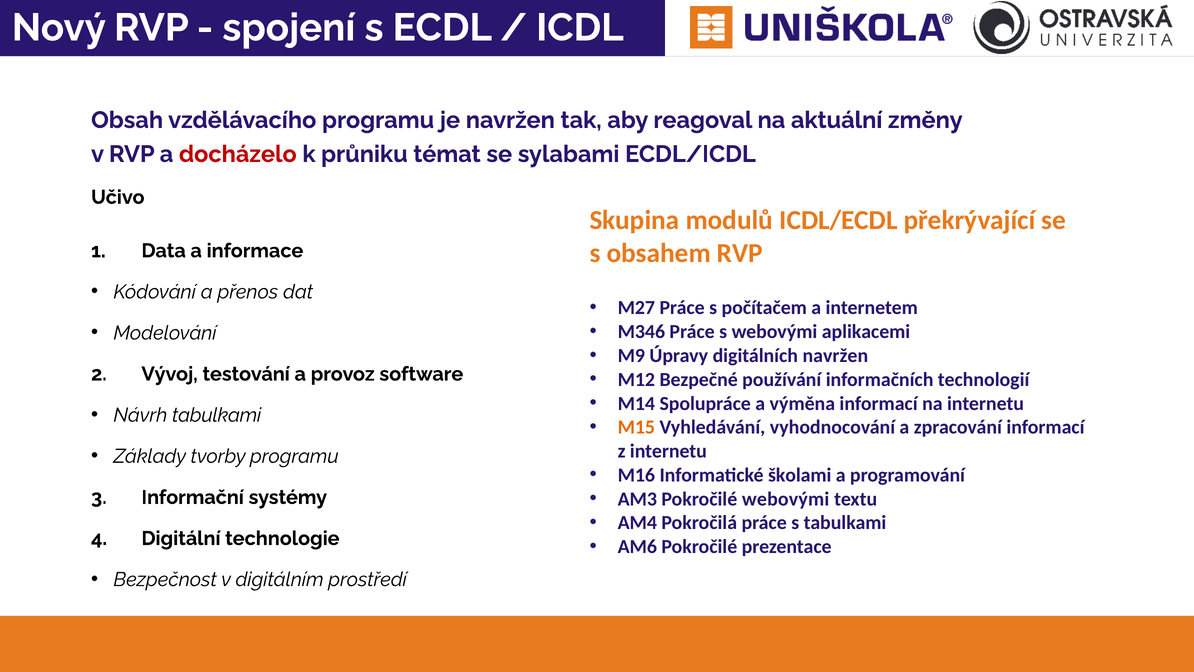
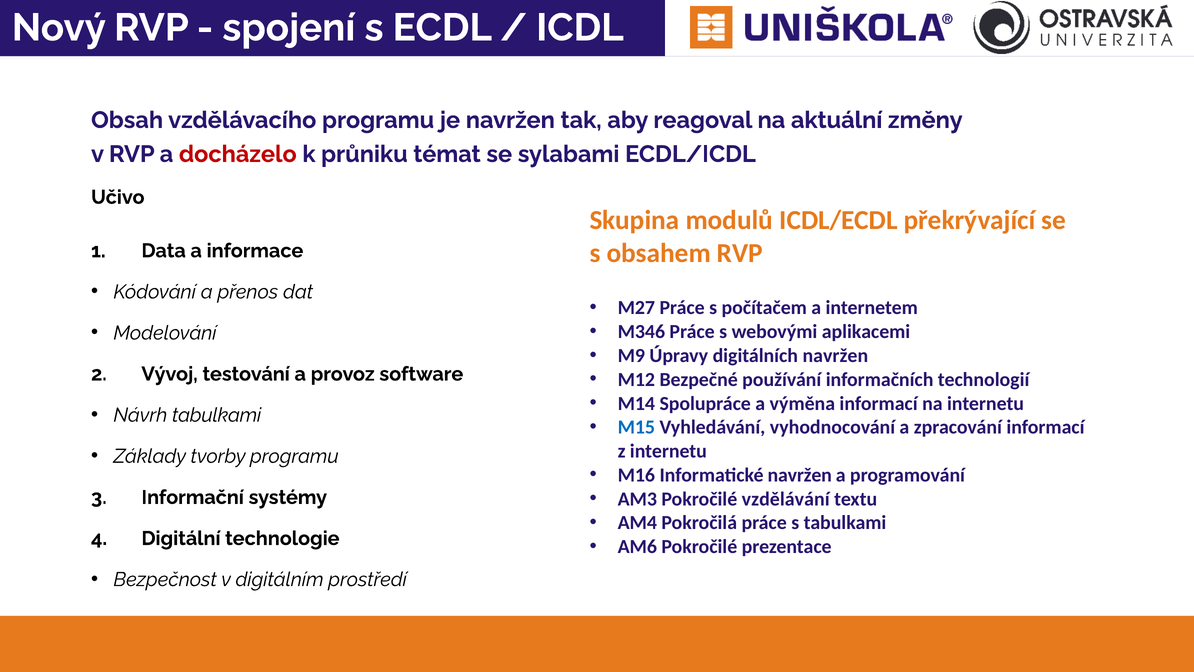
M15 colour: orange -> blue (636, 427)
Informatické školami: školami -> navržen (800, 475)
Pokročilé webovými: webovými -> vzdělávání (786, 499)
